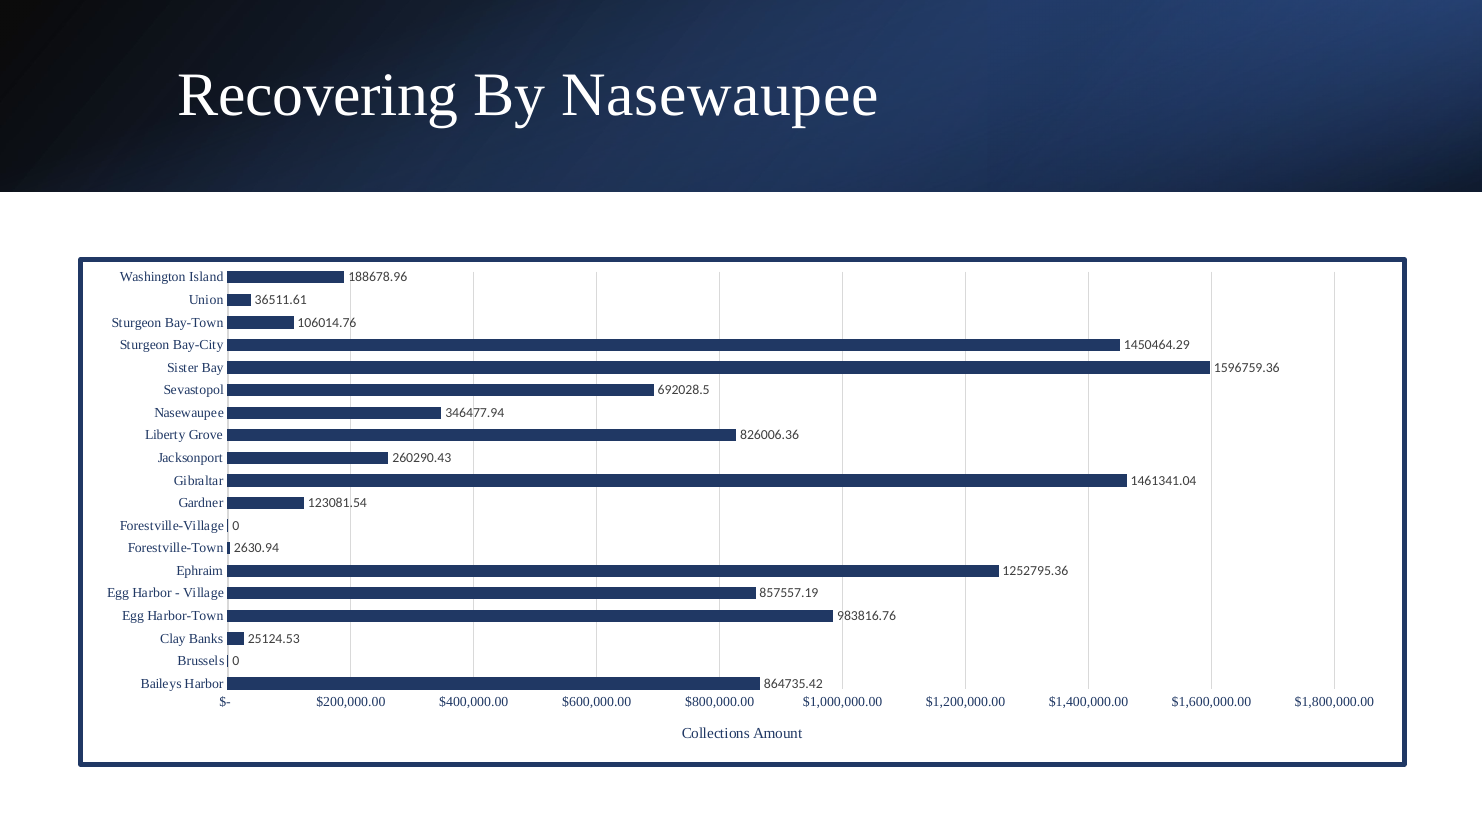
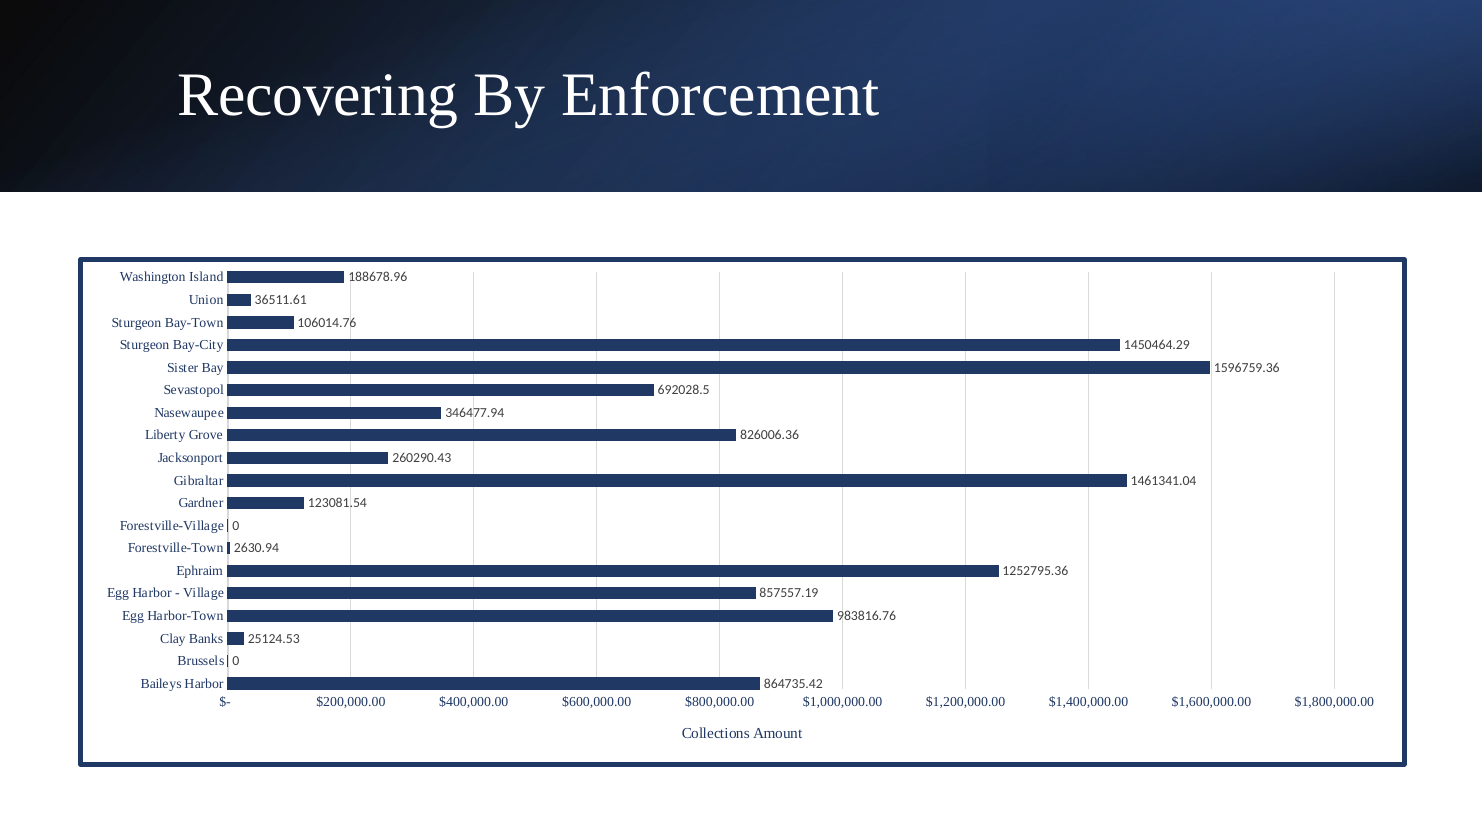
By Nasewaupee: Nasewaupee -> Enforcement (720, 95)
